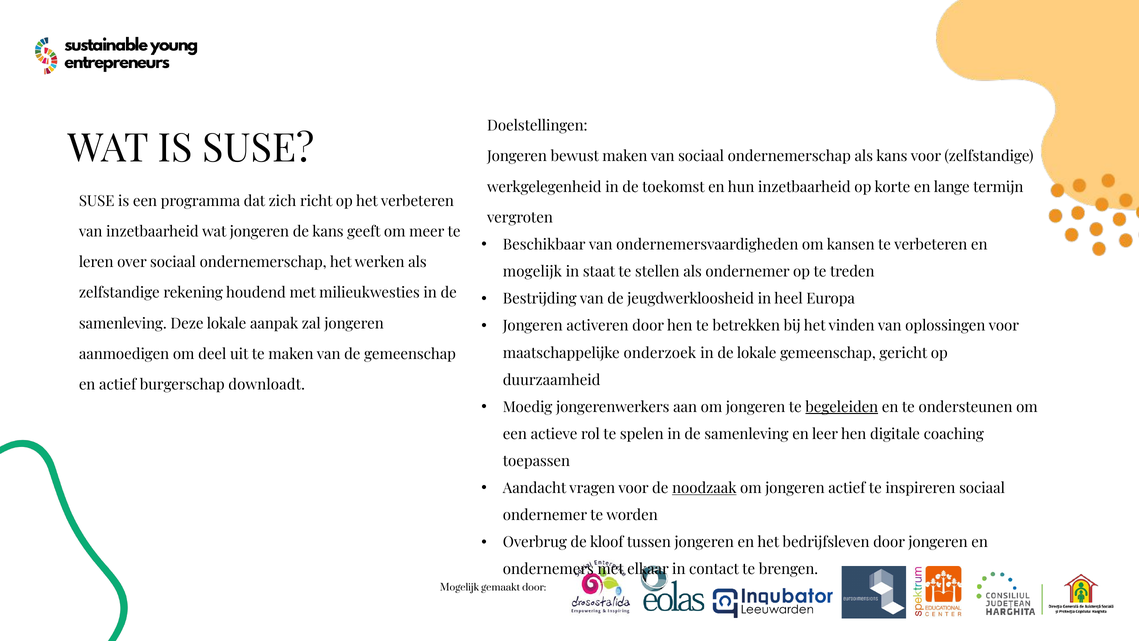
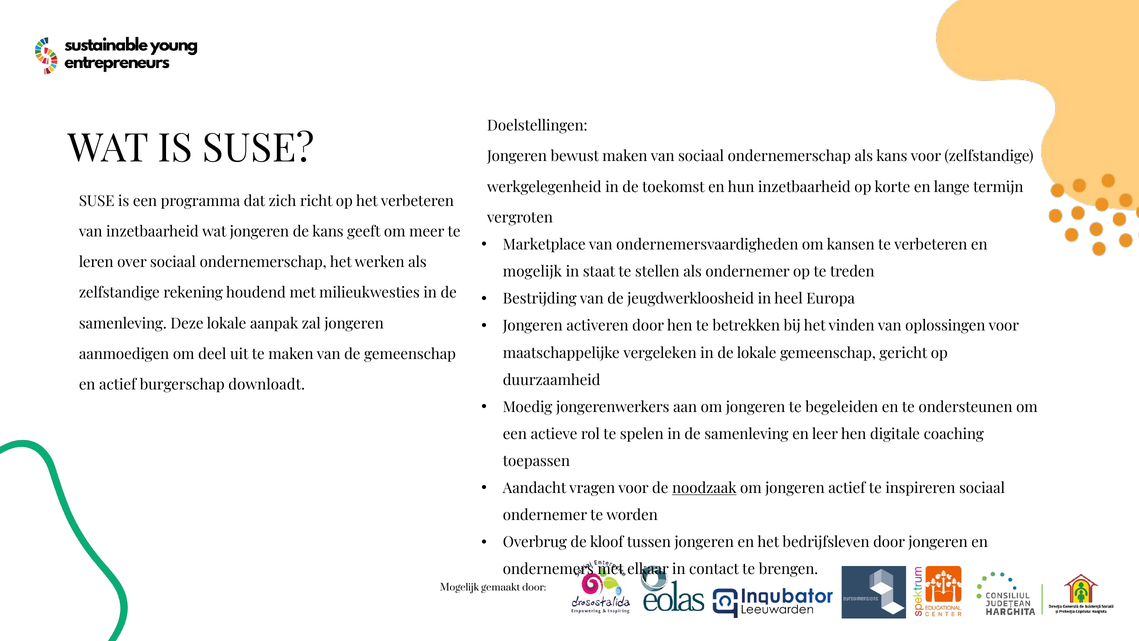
Beschikbaar: Beschikbaar -> Marketplace (544, 245)
onderzoek: onderzoek -> vergeleken (660, 353)
begeleiden underline: present -> none (842, 407)
